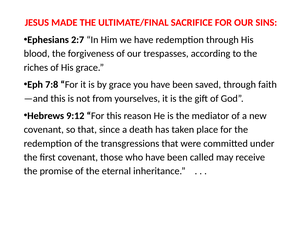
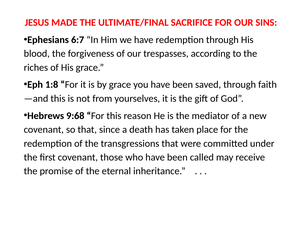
2:7: 2:7 -> 6:7 (78, 40)
7:8: 7:8 -> 1:8 (52, 85)
9:12: 9:12 -> 9:68 (75, 116)
